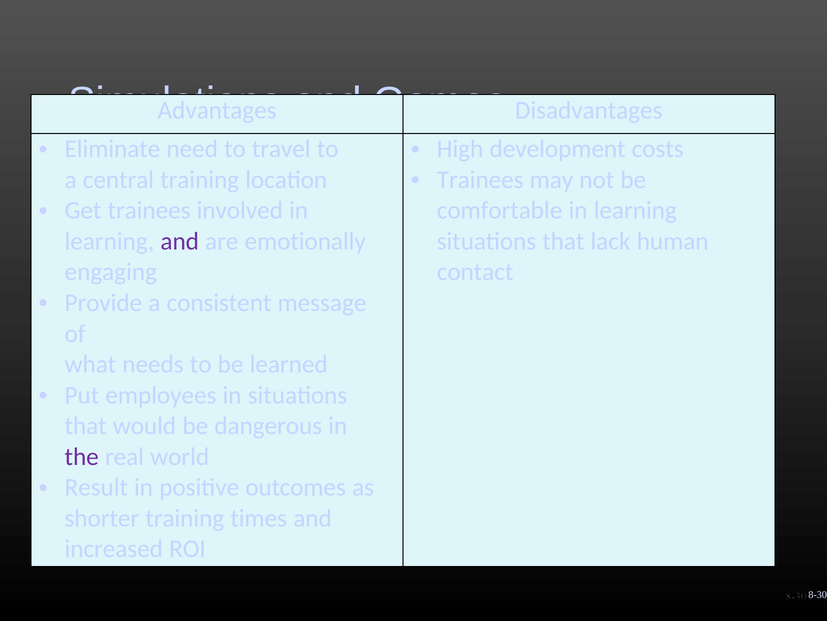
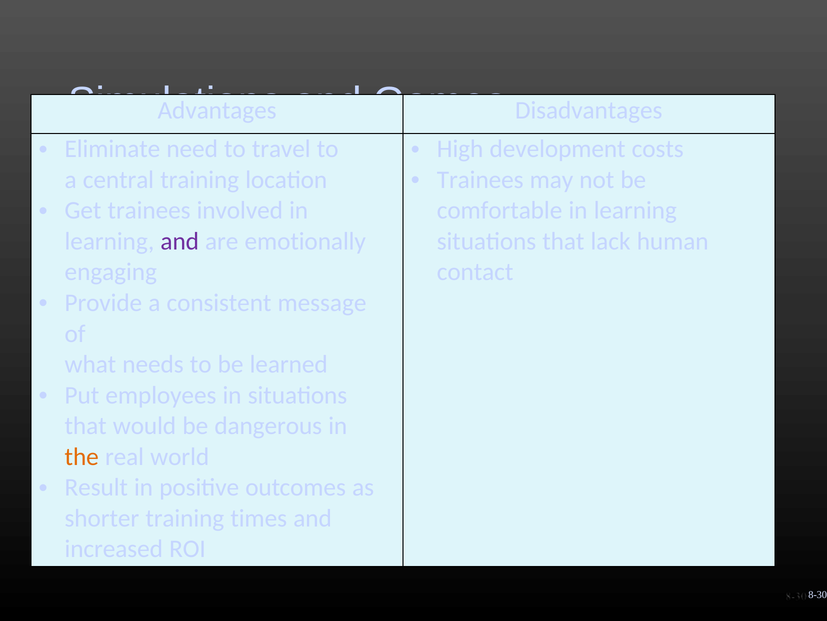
the colour: purple -> orange (82, 456)
